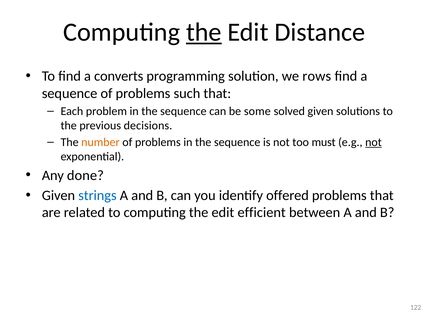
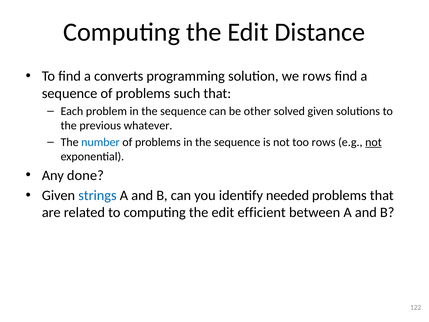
the underline: present -> none (204, 32)
some: some -> other (257, 111)
decisions: decisions -> whatever (148, 125)
number colour: orange -> blue (100, 142)
too must: must -> rows (324, 142)
offered: offered -> needed (288, 195)
